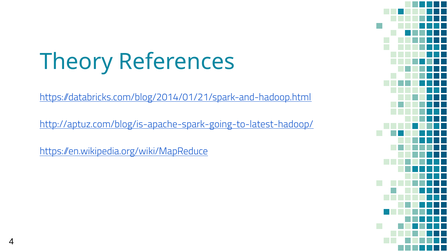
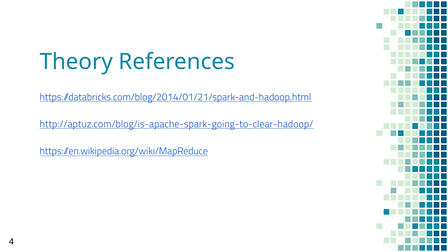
http://aptuz.com/blog/is-apache-spark-going-to-latest-hadoop/: http://aptuz.com/blog/is-apache-spark-going-to-latest-hadoop/ -> http://aptuz.com/blog/is-apache-spark-going-to-clear-hadoop/ (176, 124)
